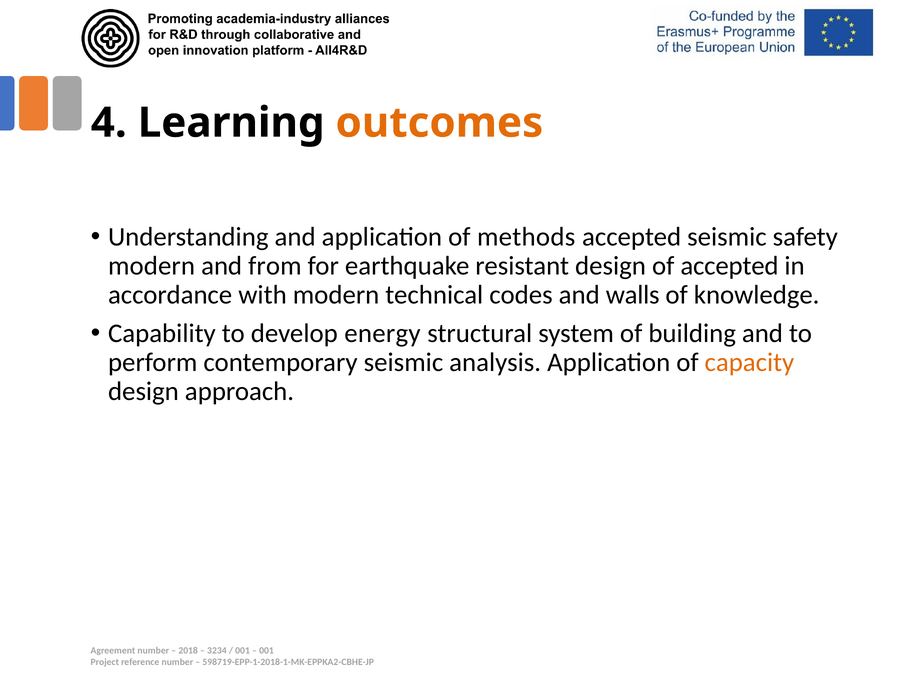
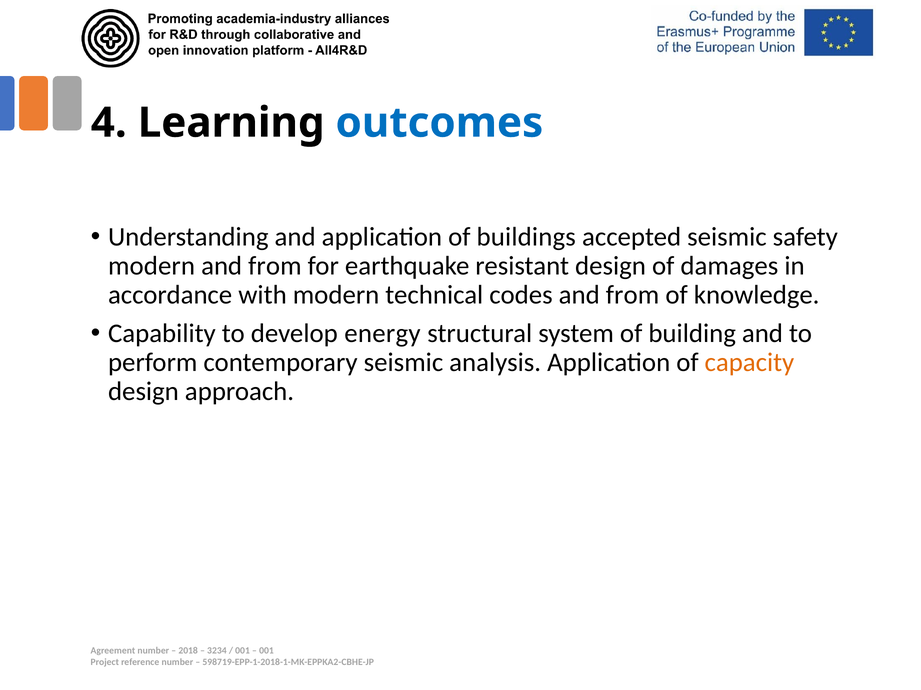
outcomes colour: orange -> blue (439, 123)
methods: methods -> buildings (526, 237)
of accepted: accepted -> damages (729, 266)
codes and walls: walls -> from (633, 295)
